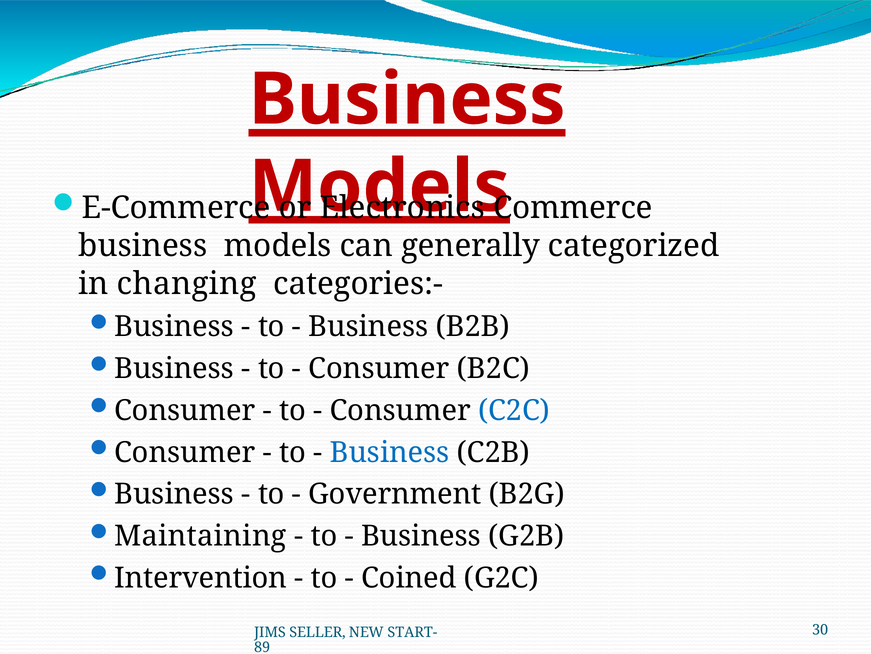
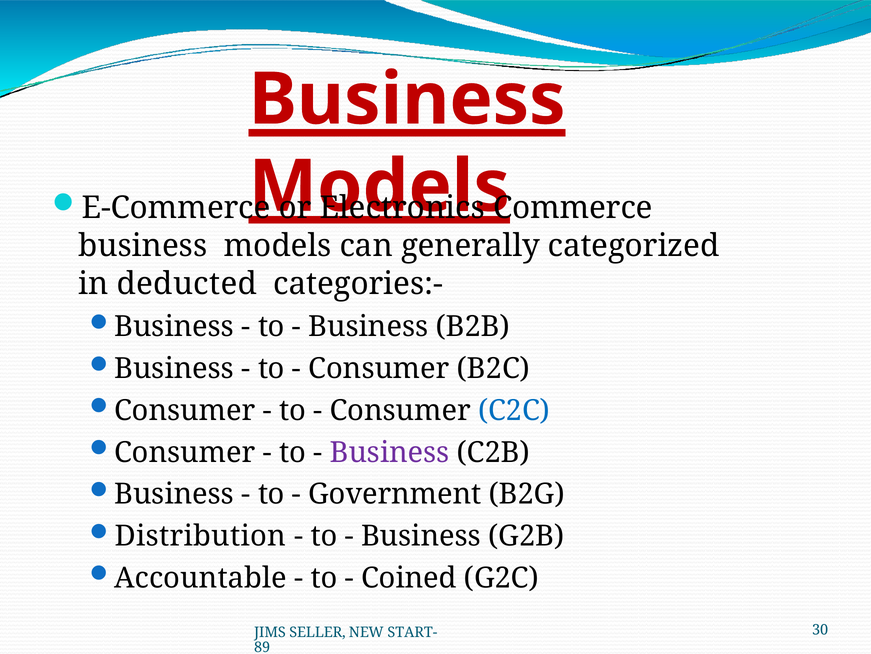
changing: changing -> deducted (187, 283)
Business colour: blue -> purple (390, 452)
Maintaining: Maintaining -> Distribution (200, 536)
Intervention: Intervention -> Accountable (201, 577)
